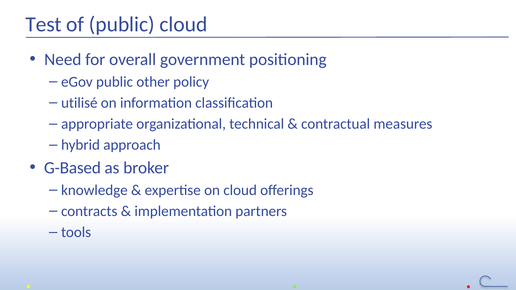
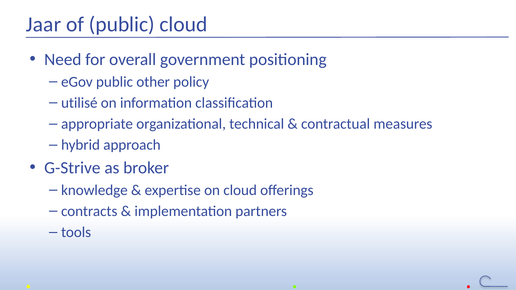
Test: Test -> Jaar (44, 25)
G-Based: G-Based -> G-Strive (72, 168)
